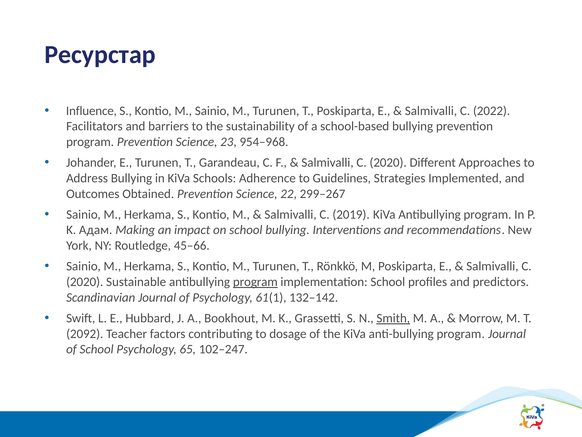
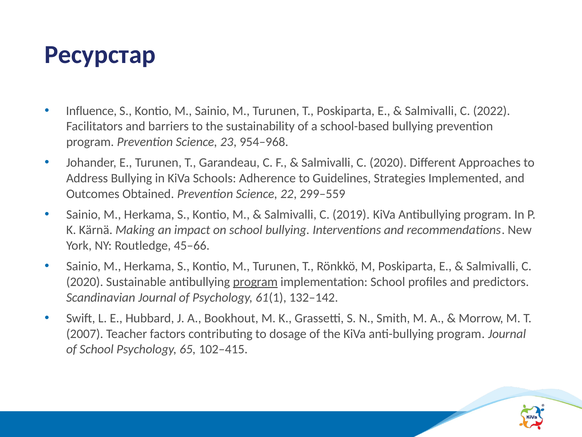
299–267: 299–267 -> 299–559 (323, 194)
Адам: Адам -> Kärnä (96, 230)
Smith underline: present -> none (393, 318)
2092: 2092 -> 2007 (85, 333)
102–247: 102–247 -> 102–415 (223, 349)
